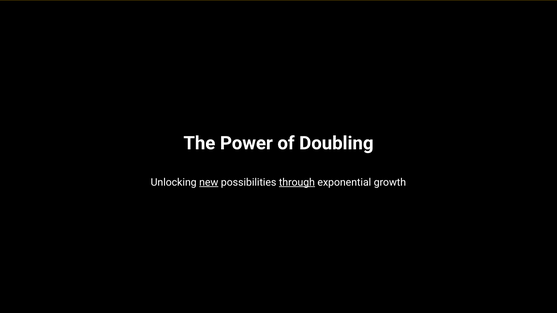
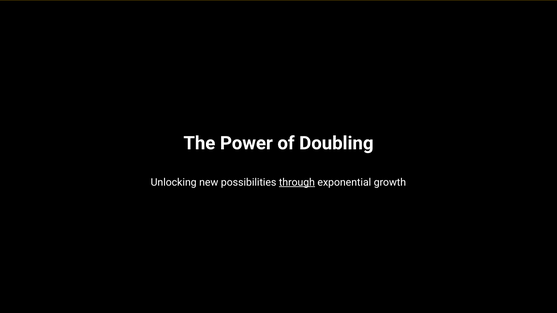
new underline: present -> none (209, 182)
